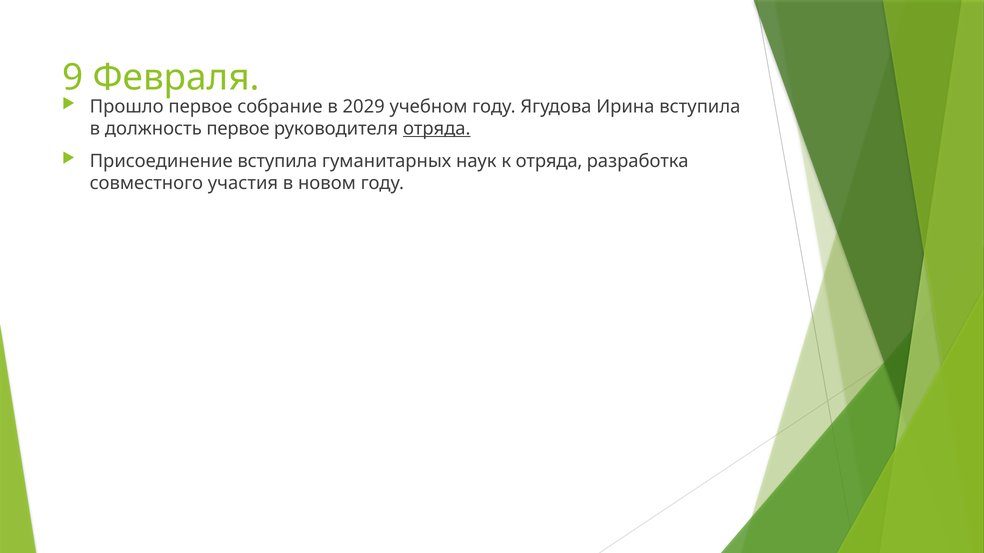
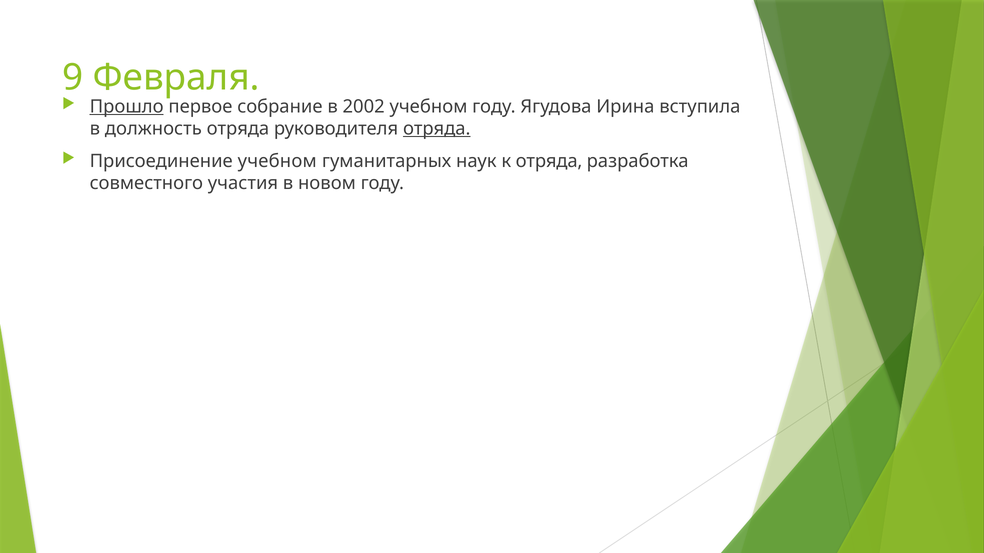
Прошло underline: none -> present (127, 107)
2029: 2029 -> 2002 (364, 107)
должность первое: первое -> отряда (238, 129)
Присоединение вступила: вступила -> учебном (277, 161)
